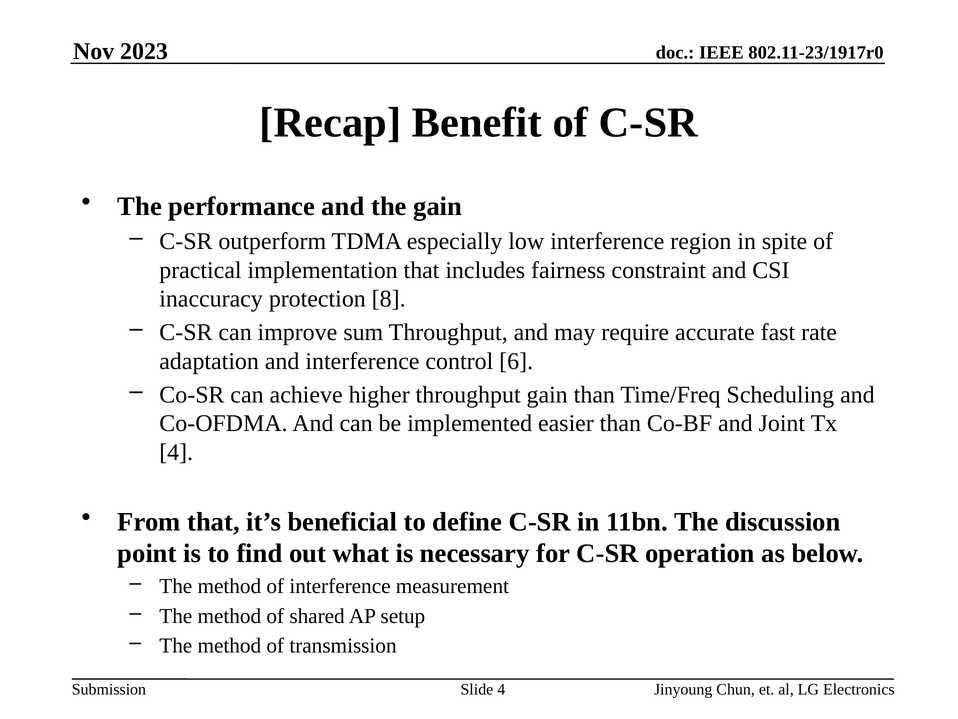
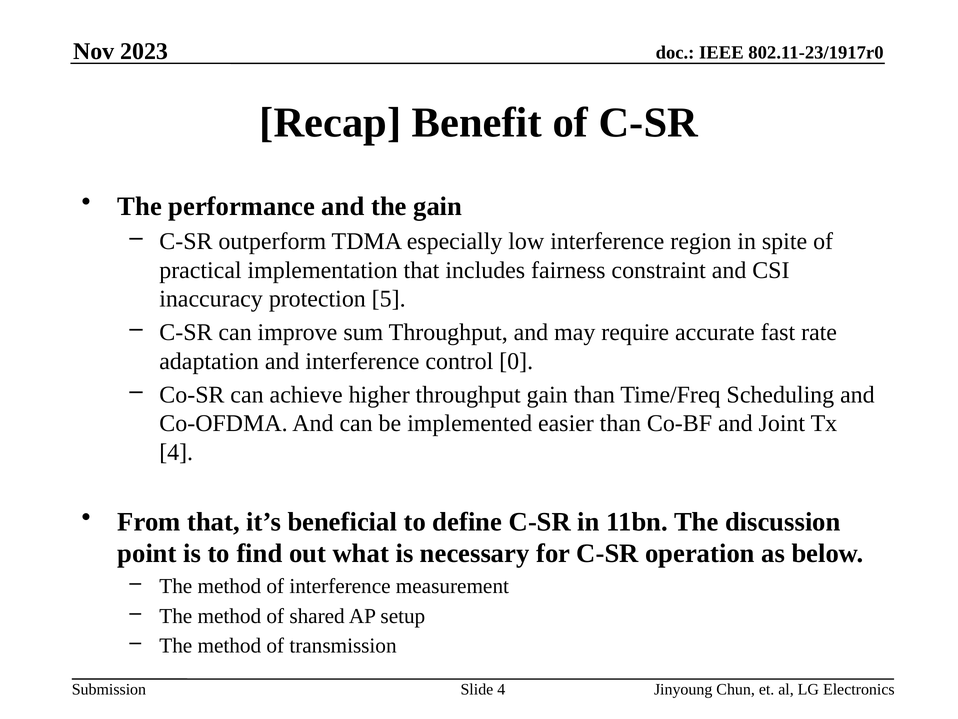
8: 8 -> 5 (389, 299)
6: 6 -> 0 (516, 361)
